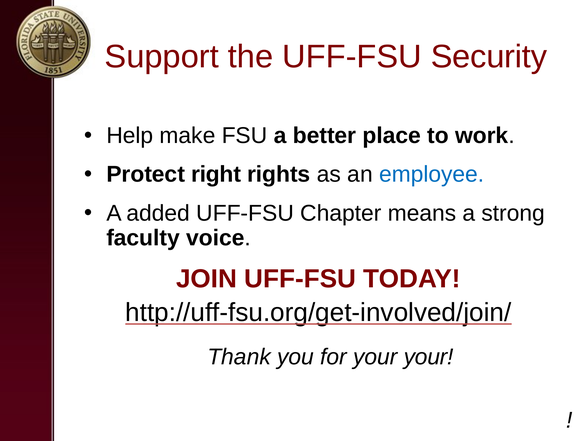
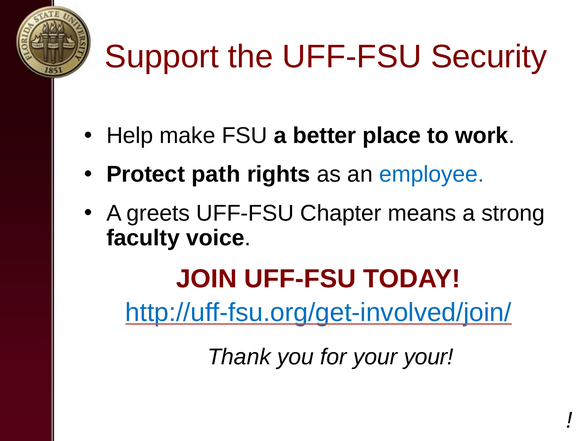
right: right -> path (216, 174)
added: added -> greets (158, 213)
http://uff-fsu.org/get-involved/join/ colour: black -> blue (318, 312)
